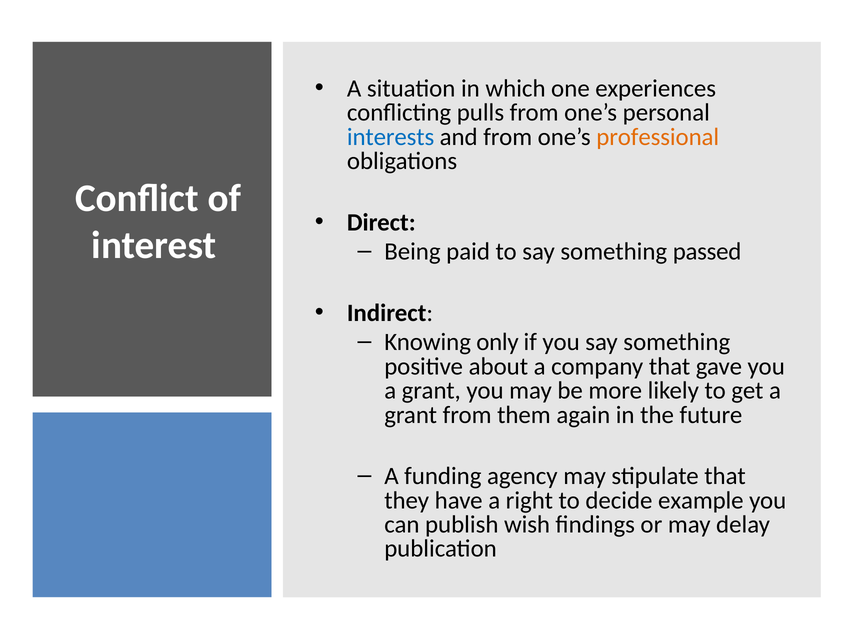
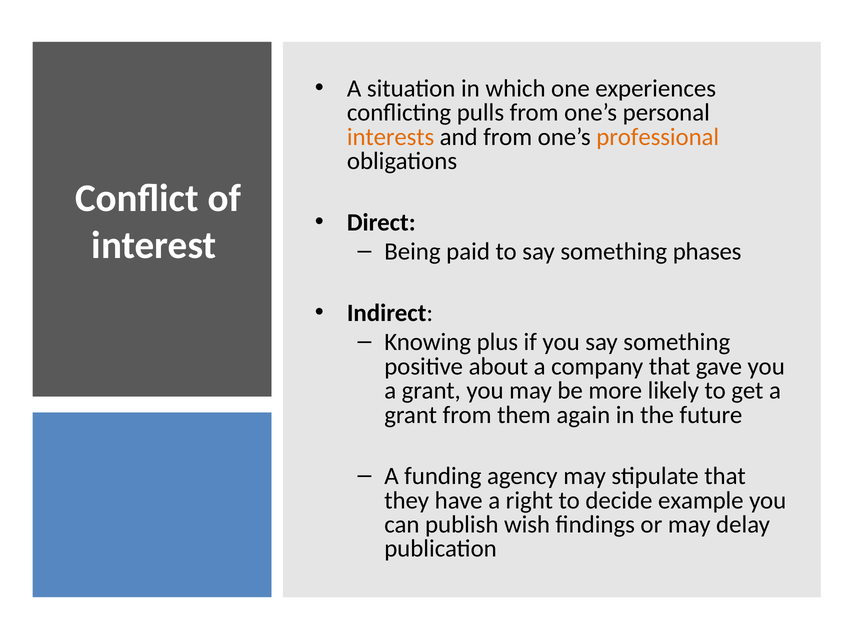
interests colour: blue -> orange (391, 137)
passed: passed -> phases (707, 252)
only: only -> plus (497, 342)
